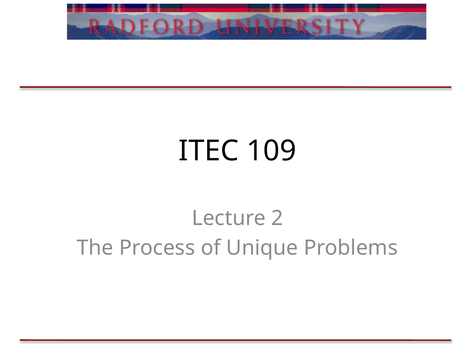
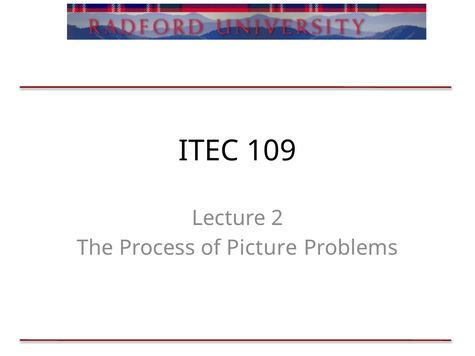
Unique: Unique -> Picture (262, 248)
